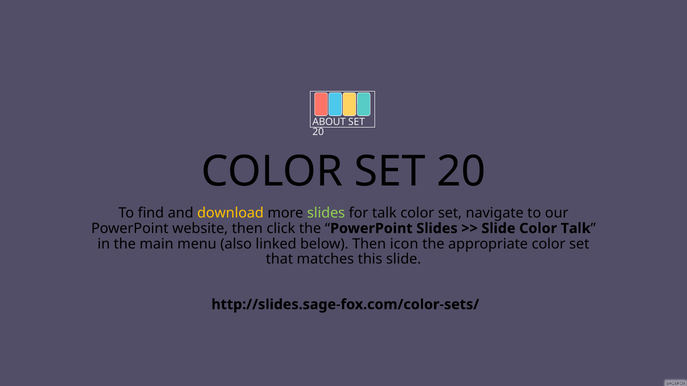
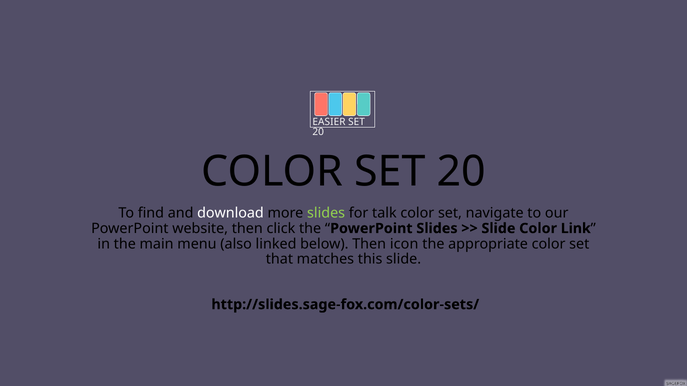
ABOUT: ABOUT -> EASIER (329, 122)
download colour: yellow -> white (231, 213)
Color Talk: Talk -> Link (576, 229)
